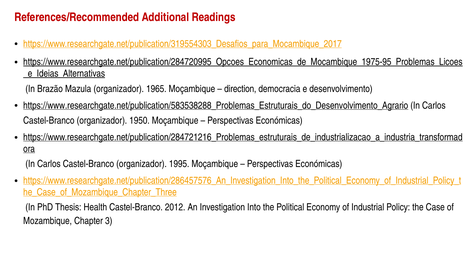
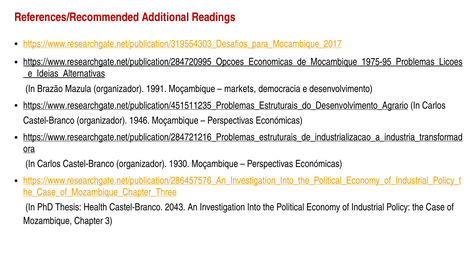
1965: 1965 -> 1991 (156, 89)
direction: direction -> markets (240, 89)
https://www.researchgate.net/publication/583538288_Problemas_Estruturais_do_Desenvolvimento_Agrario: https://www.researchgate.net/publication/583538288_Problemas_Estruturais_do_Desenvolvimento_Agrario -> https://www.researchgate.net/publication/451511235_Problemas_Estruturais_do_Desenvolvimento_Agrario (216, 105)
1950: 1950 -> 1946 (139, 120)
1995: 1995 -> 1930 (179, 164)
2012: 2012 -> 2043 (175, 207)
